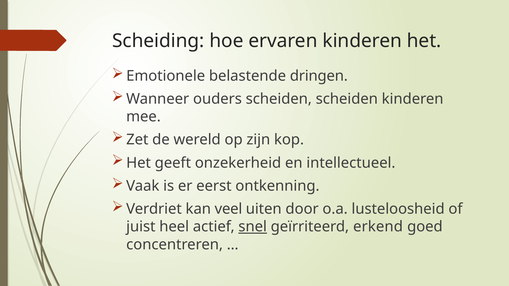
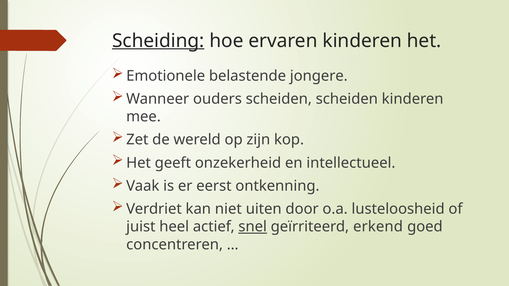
Scheiding underline: none -> present (158, 41)
dringen: dringen -> jongere (319, 76)
veel: veel -> niet (228, 209)
